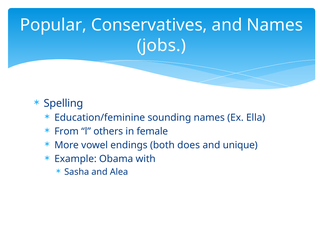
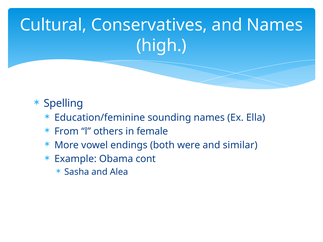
Popular: Popular -> Cultural (53, 25)
jobs: jobs -> high (162, 45)
does: does -> were (189, 145)
unique: unique -> similar (240, 145)
with: with -> cont (146, 159)
